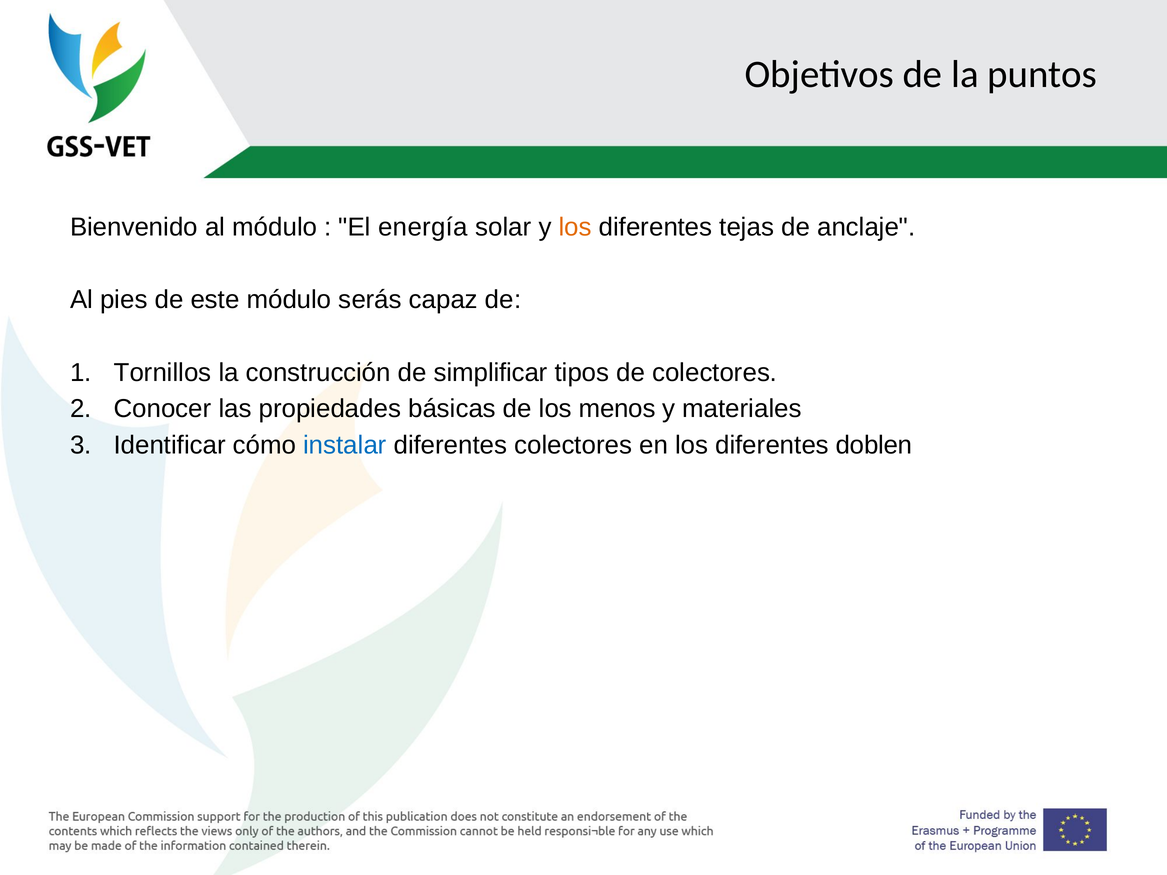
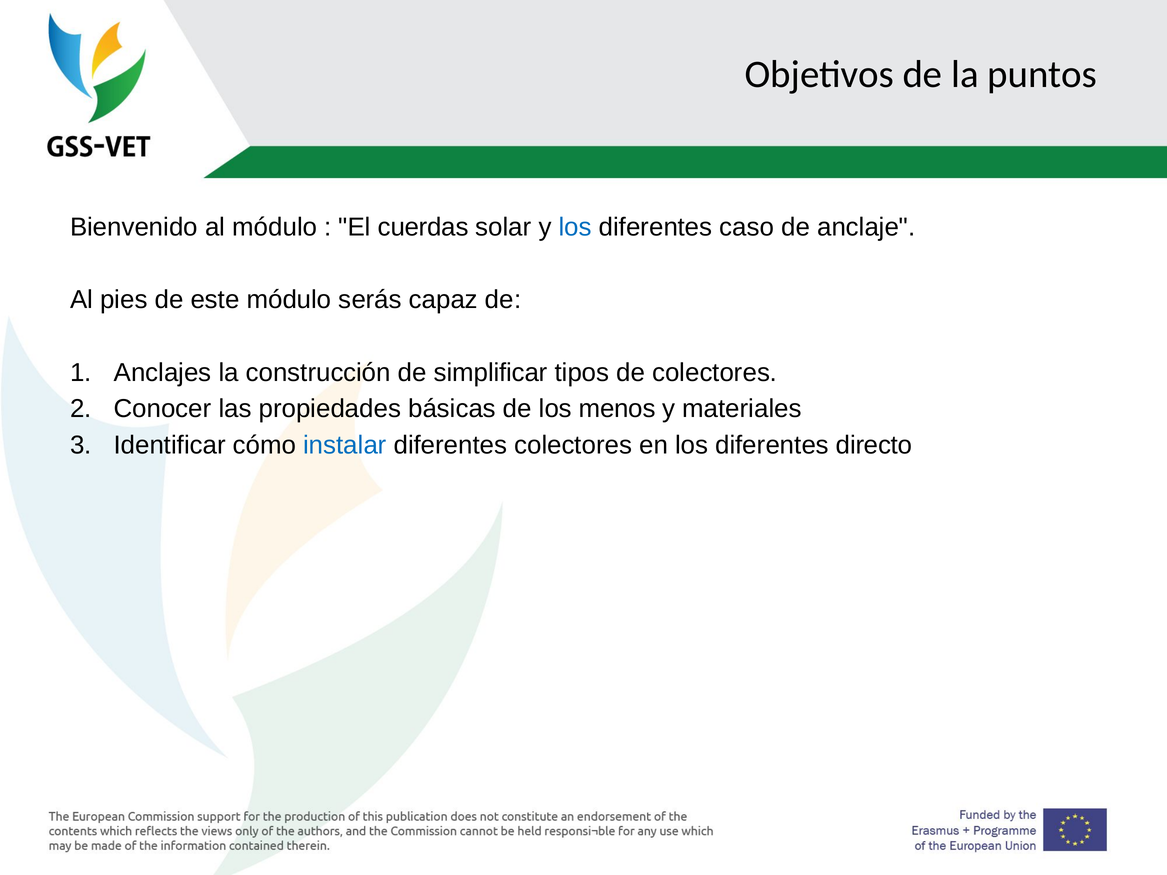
energía: energía -> cuerdas (423, 227)
los colour: orange -> blue (575, 227)
tejas: tejas -> caso (747, 227)
Tornillos: Tornillos -> Anclajes (163, 373)
doblen: doblen -> directo (874, 445)
